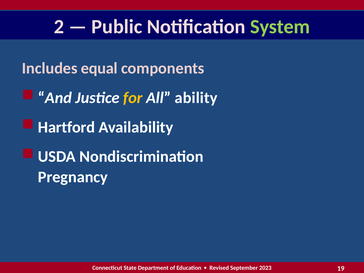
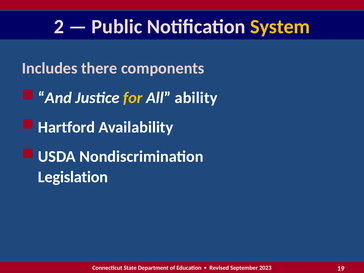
System colour: light green -> yellow (280, 27)
equal: equal -> there (99, 68)
Pregnancy: Pregnancy -> Legislation (73, 177)
